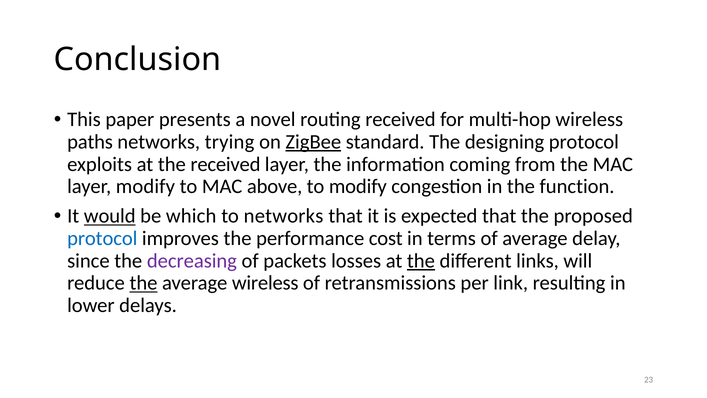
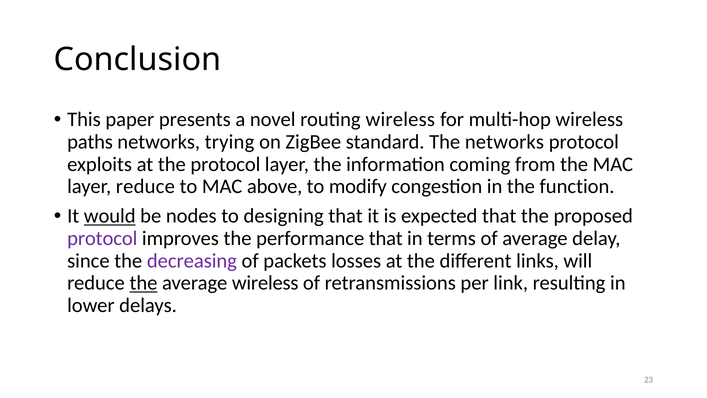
routing received: received -> wireless (400, 120)
ZigBee underline: present -> none (313, 142)
The designing: designing -> networks (504, 142)
the received: received -> protocol (225, 164)
layer modify: modify -> reduce (145, 186)
which: which -> nodes (191, 216)
to networks: networks -> designing (284, 216)
protocol colour: blue -> purple (102, 238)
performance cost: cost -> that (386, 238)
the underline: present -> none (421, 261)
